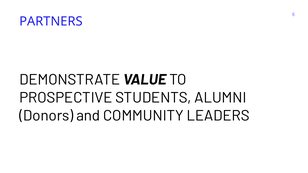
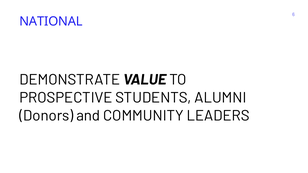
PARTNERS: PARTNERS -> NATIONAL (51, 21)
